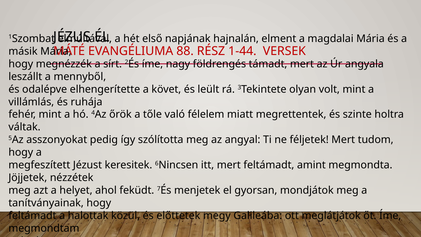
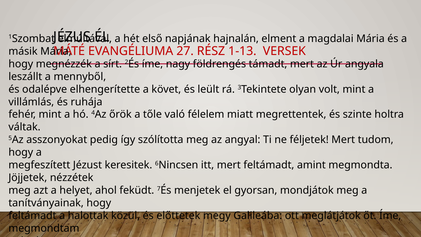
88: 88 -> 27 (185, 51)
1-44: 1-44 -> 1-13 (242, 51)
